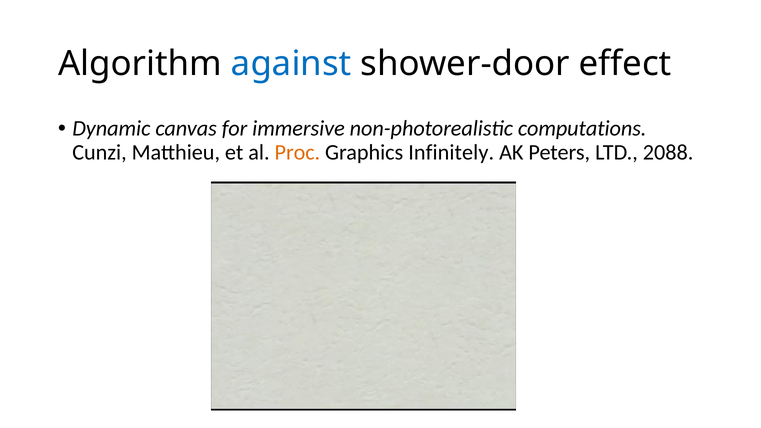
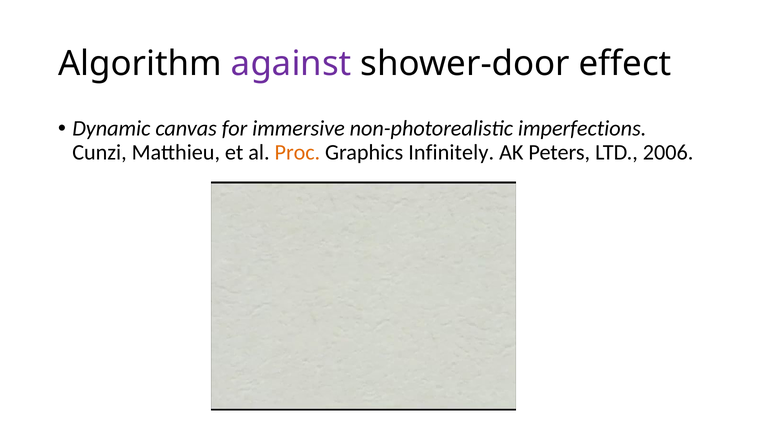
against colour: blue -> purple (291, 64)
computations: computations -> imperfections (582, 129)
2088: 2088 -> 2006 (668, 153)
